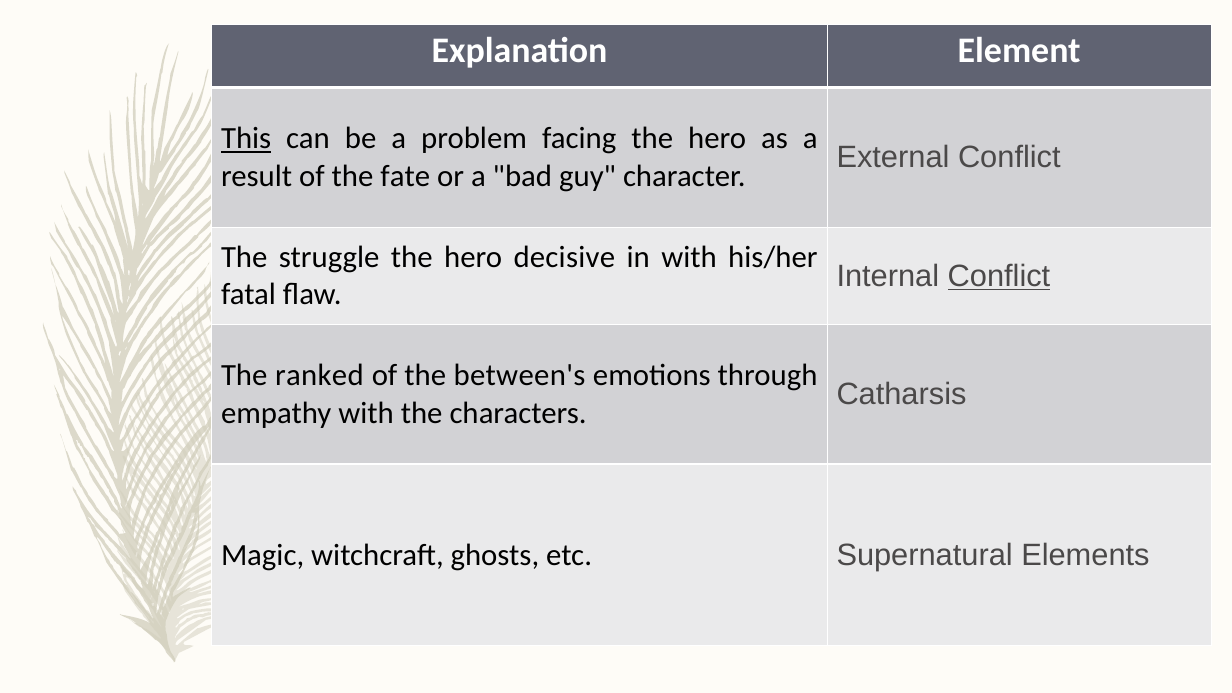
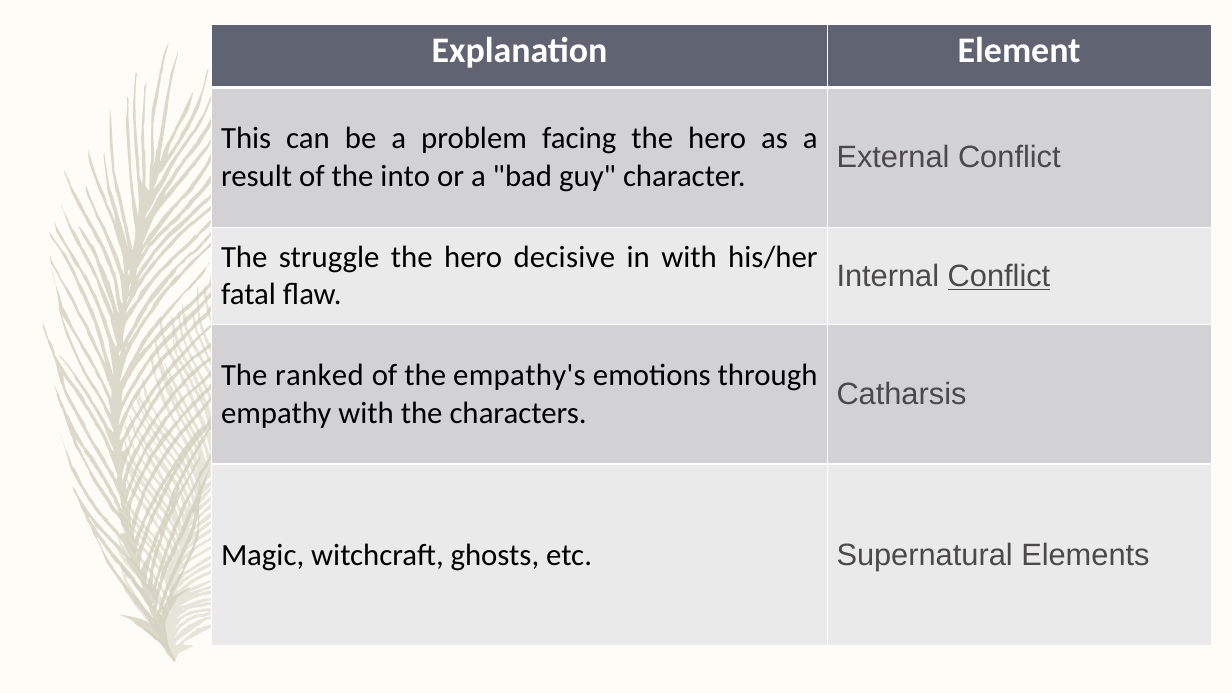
This underline: present -> none (246, 139)
fate: fate -> into (405, 176)
between's: between's -> empathy's (519, 376)
